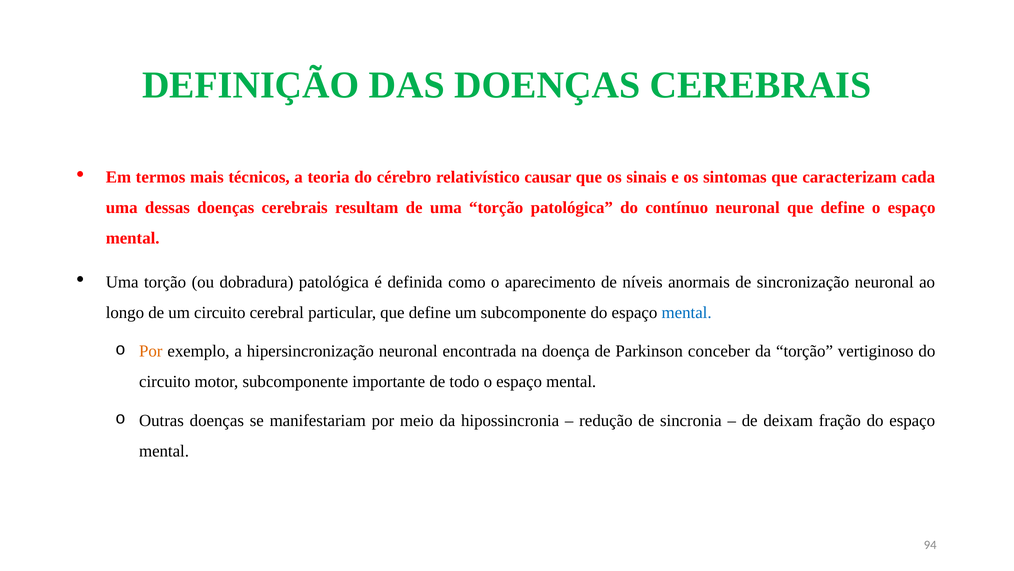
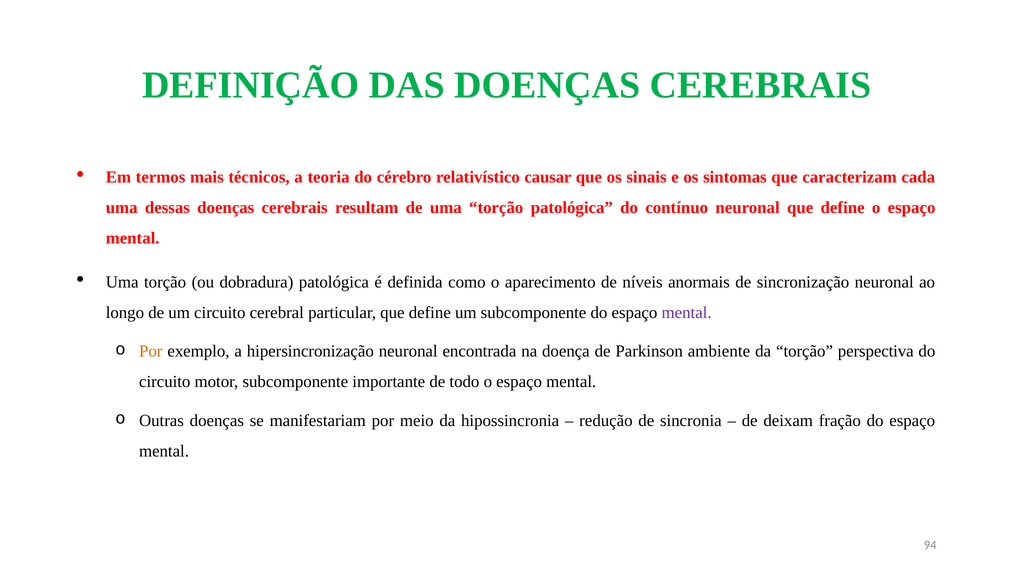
mental colour: blue -> purple (687, 312)
conceber: conceber -> ambiente (719, 351)
vertiginoso: vertiginoso -> perspectiva (876, 351)
